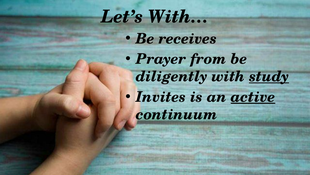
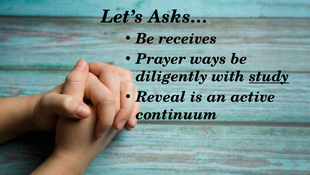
With…: With… -> Asks… (178, 17)
from: from -> ways (208, 59)
Invites: Invites -> Reveal (161, 97)
active underline: present -> none (253, 97)
